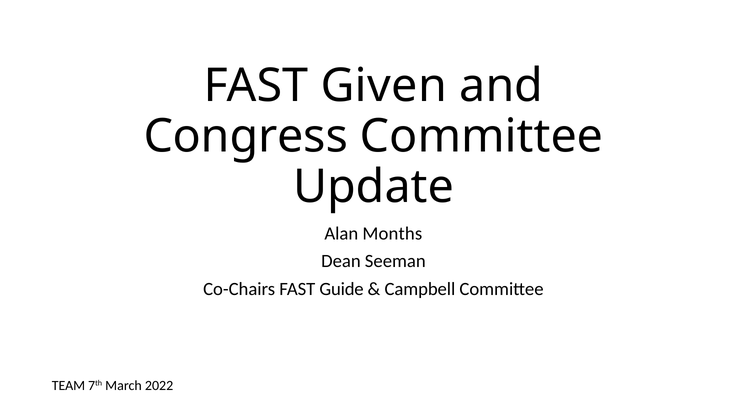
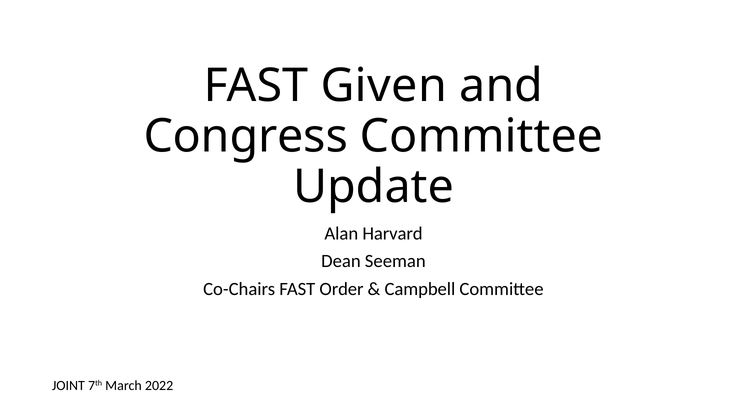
Months: Months -> Harvard (392, 233)
Guide: Guide -> Order (342, 289)
TEAM: TEAM -> JOINT (68, 386)
